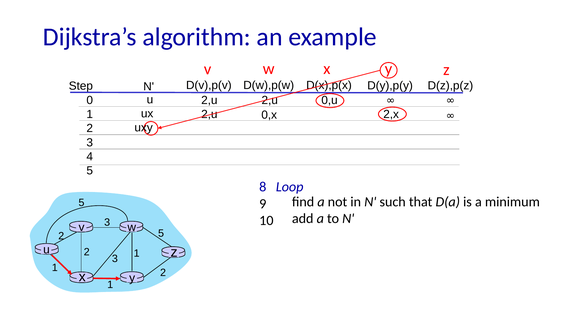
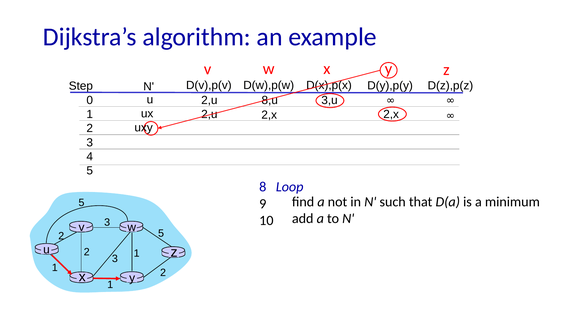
2,u: 2,u -> 8,u (270, 100)
0,u: 0,u -> 3,u (330, 100)
0,x: 0,x -> 2,x (269, 115)
